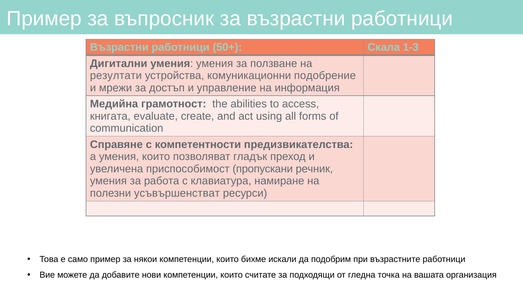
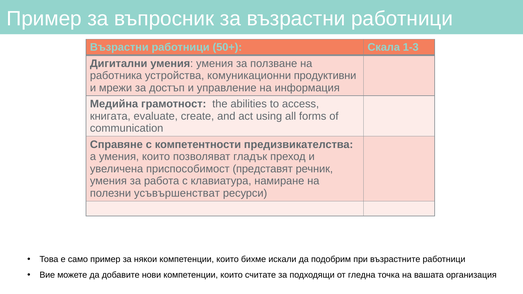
резултати: резултати -> работника (116, 76)
подобрение: подобрение -> продуктивни (325, 76)
пропускани: пропускани -> представят (263, 169)
